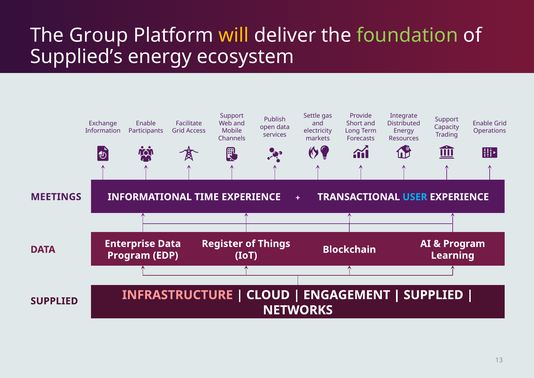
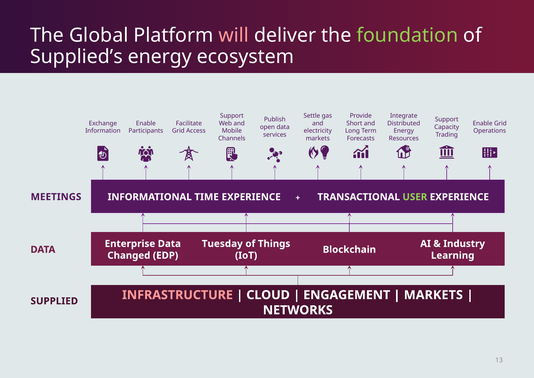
Group: Group -> Global (99, 35)
will colour: yellow -> pink (234, 35)
USER colour: light blue -> light green (415, 197)
Register: Register -> Tuesday (222, 243)
Program: Program -> Industry (464, 243)
Program: Program -> Changed (129, 255)
SUPPLIED: SUPPLIED -> MARKETS (433, 295)
